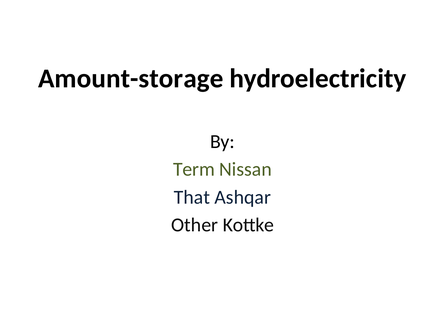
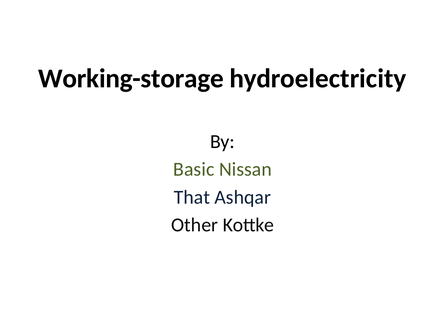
Amount-storage: Amount-storage -> Working-storage (131, 78)
Term: Term -> Basic (194, 169)
